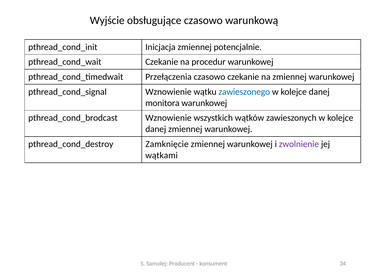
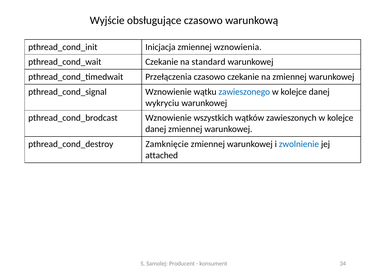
potencjalnie: potencjalnie -> wznowienia (238, 47)
procedur: procedur -> standard (209, 62)
monitora: monitora -> wykryciu (162, 103)
zwolnienie colour: purple -> blue (299, 144)
wątkami: wątkami -> attached (162, 155)
